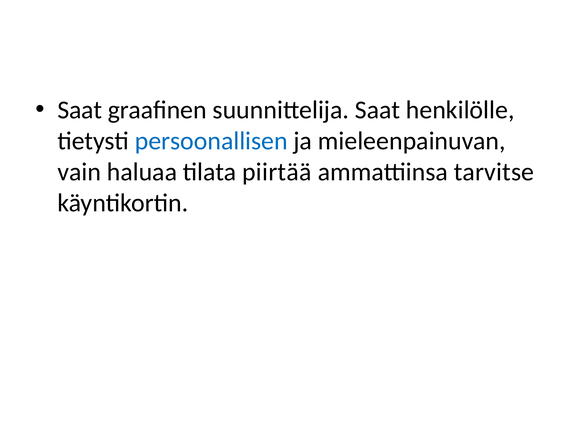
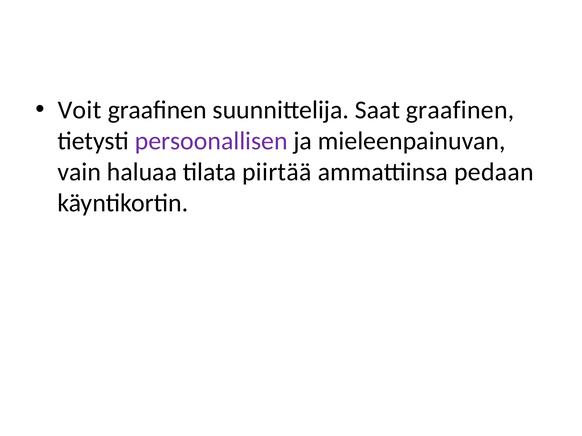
Saat: Saat -> Voit (80, 110)
Saat henkilölle: henkilölle -> graafinen (460, 110)
persoonallisen colour: blue -> purple (211, 141)
tarvitse: tarvitse -> pedaan (494, 172)
